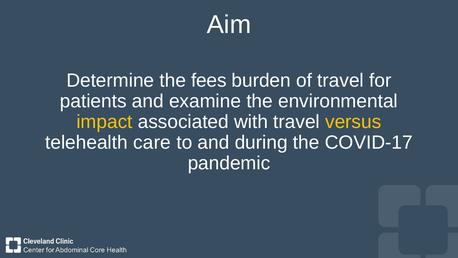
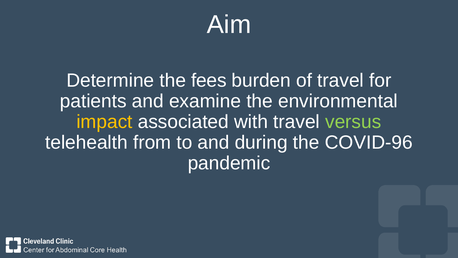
versus colour: yellow -> light green (353, 122)
care: care -> from (152, 142)
COVID-17: COVID-17 -> COVID-96 (369, 142)
